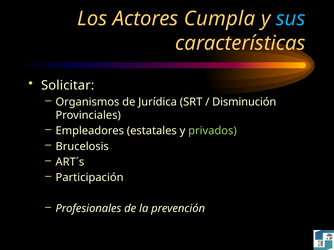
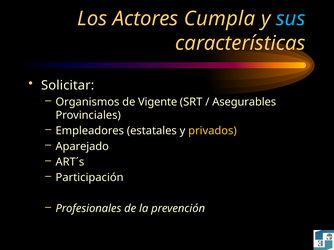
Jurídica: Jurídica -> Vigente (158, 102)
Disminución: Disminución -> Asegurables (244, 102)
privados colour: light green -> yellow (212, 131)
Brucelosis: Brucelosis -> Aparejado (82, 147)
